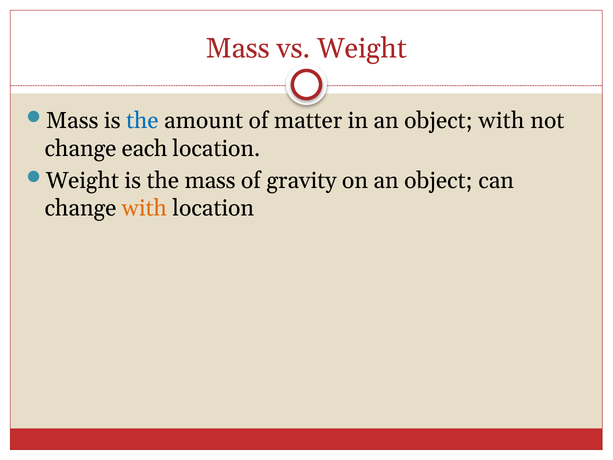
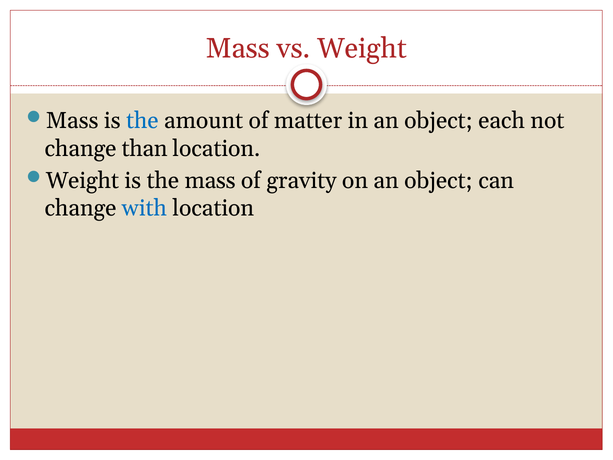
object with: with -> each (502, 121)
each: each -> than (145, 148)
with colour: orange -> blue (144, 208)
